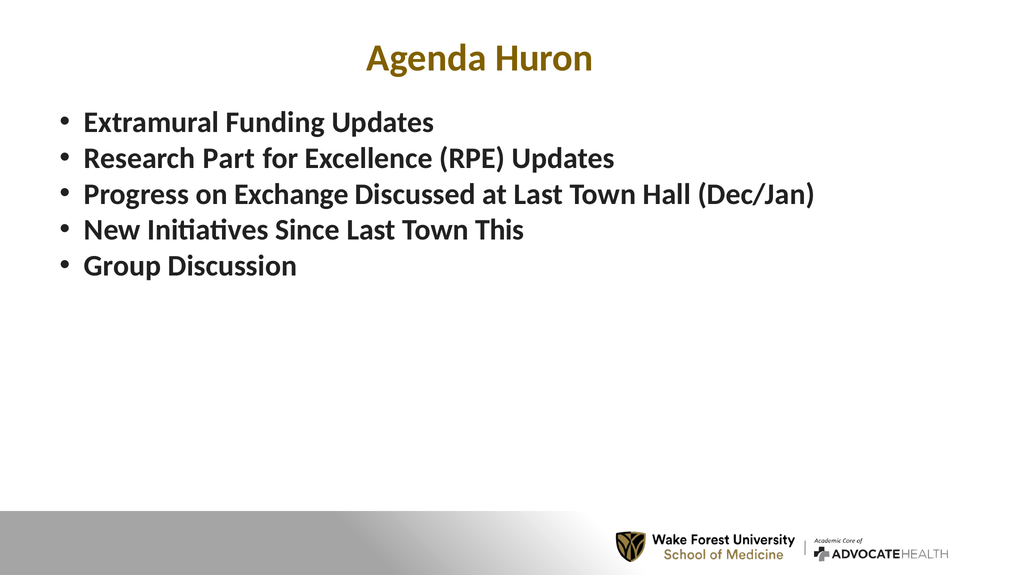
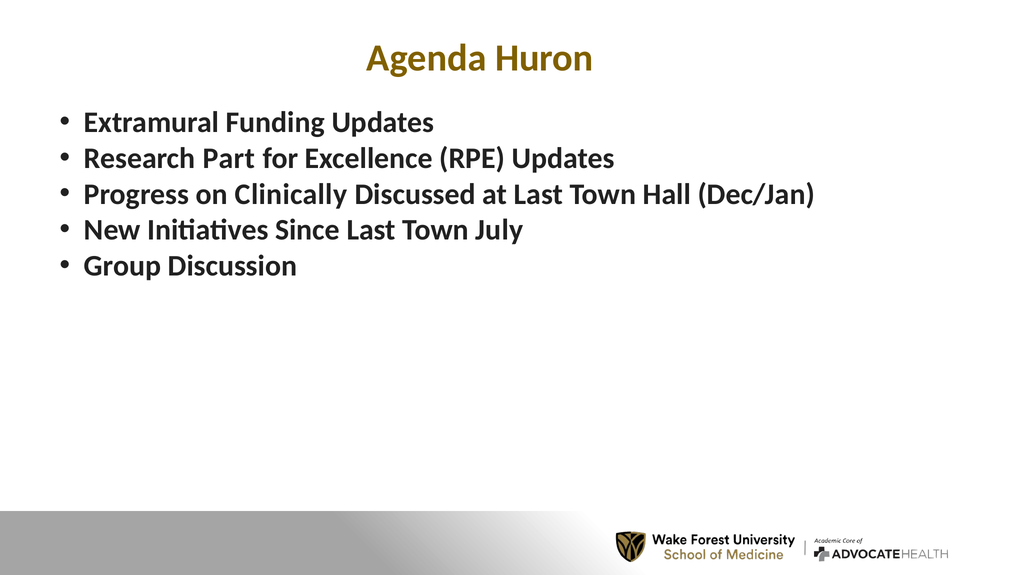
Exchange: Exchange -> Clinically (291, 194)
This: This -> July (499, 230)
